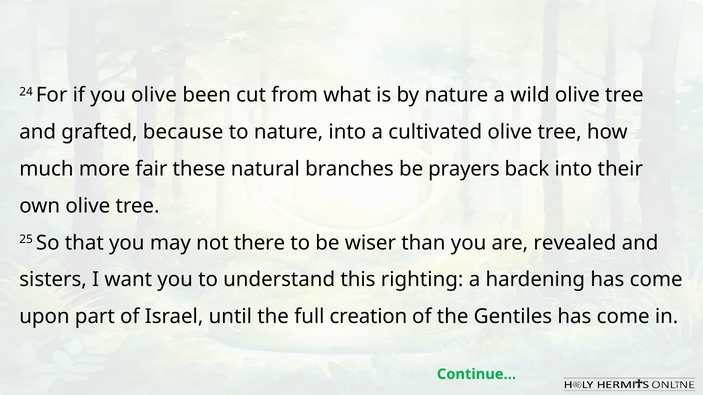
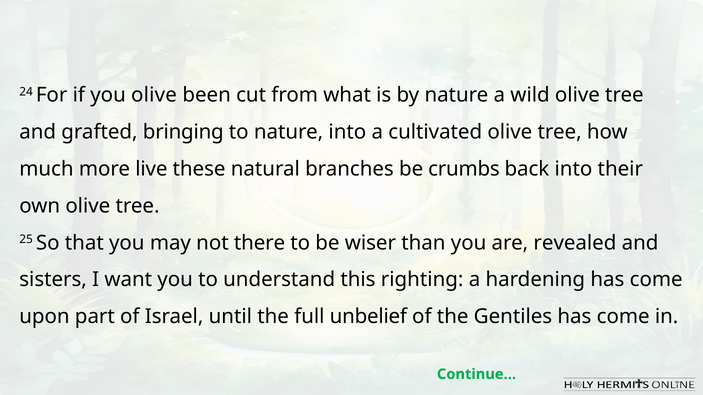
because: because -> bringing (183, 132)
fair: fair -> live (151, 169)
prayers: prayers -> crumbs (464, 169)
creation: creation -> unbelief (368, 317)
